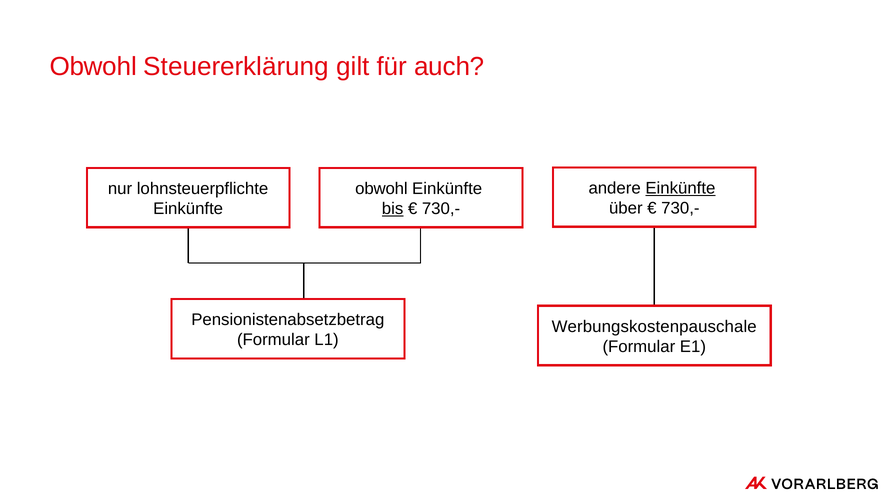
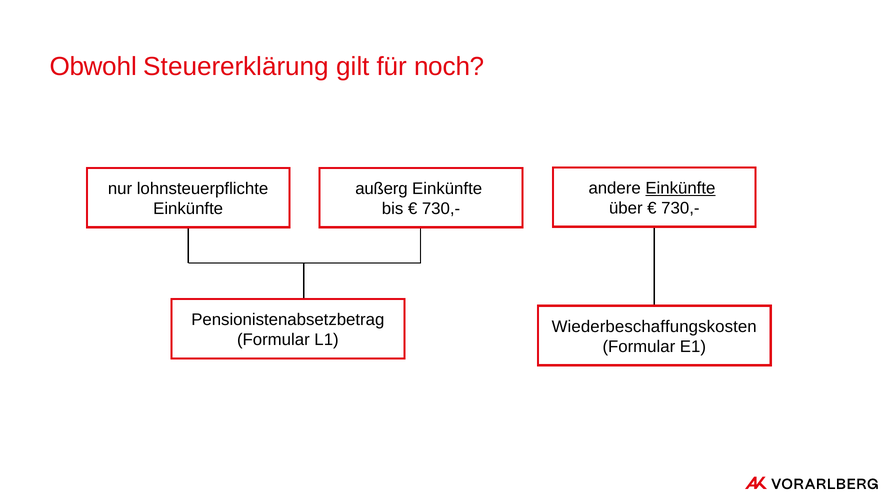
auch: auch -> noch (449, 66)
obwohl: obwohl -> außerg (381, 189)
bis underline: present -> none (393, 209)
Werbungskostenpauschale: Werbungskostenpauschale -> Wiederbeschaffungskosten (654, 327)
